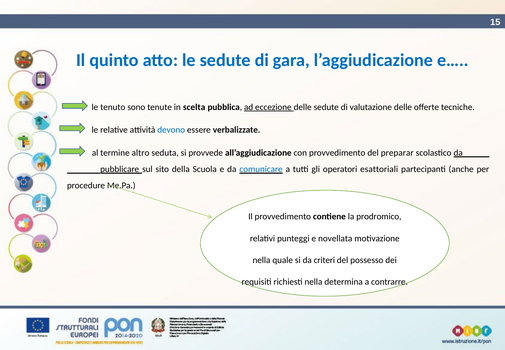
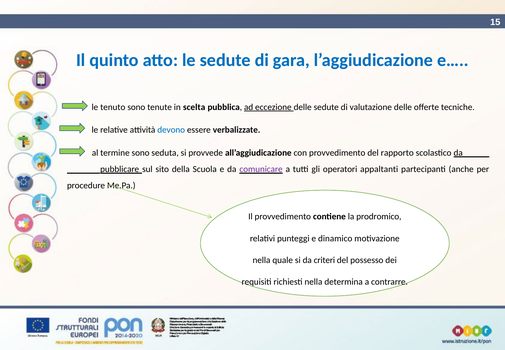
termine altro: altro -> sono (141, 153)
preparar: preparar -> rapporto (397, 153)
comunicare colour: blue -> purple (261, 169)
esattoriali: esattoriali -> appaltanti (379, 169)
novellata: novellata -> dinamico (335, 238)
